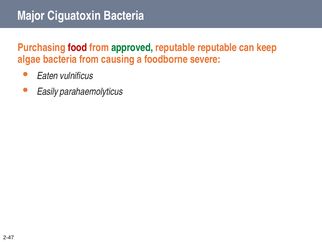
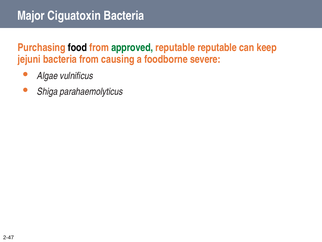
food colour: red -> black (77, 48)
algae: algae -> jejuni (29, 59)
Eaten: Eaten -> Algae (47, 76)
Easily: Easily -> Shiga (47, 91)
